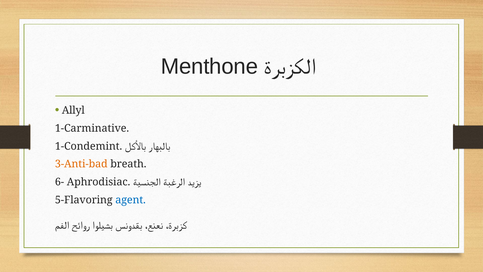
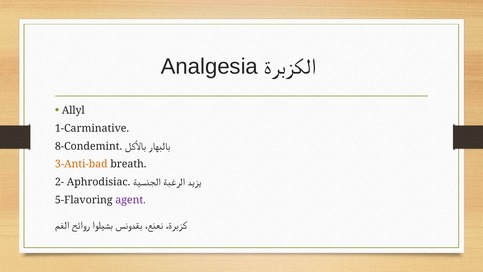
Menthone: Menthone -> Analgesia (209, 66)
1-Condemint: 1-Condemint -> 8-Condemint (89, 146)
6-: 6- -> 2- (60, 182)
agent colour: blue -> purple (131, 200)
